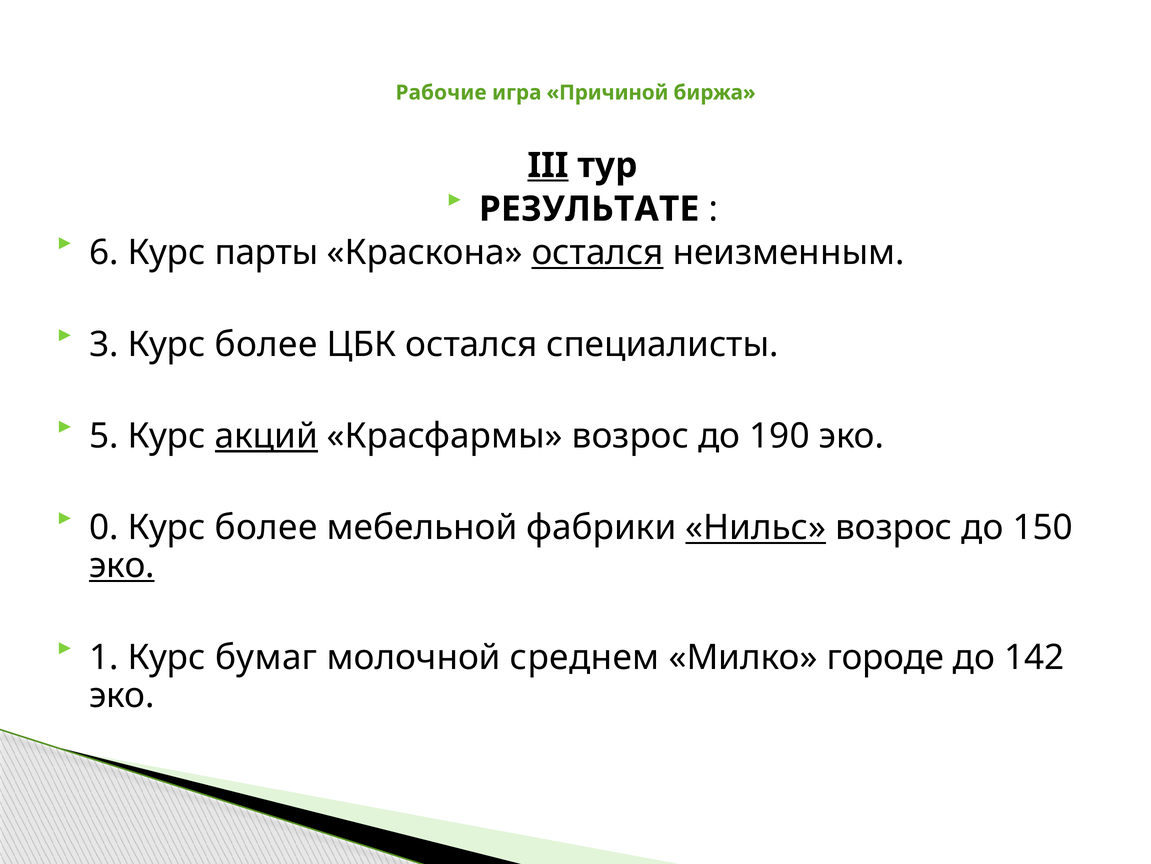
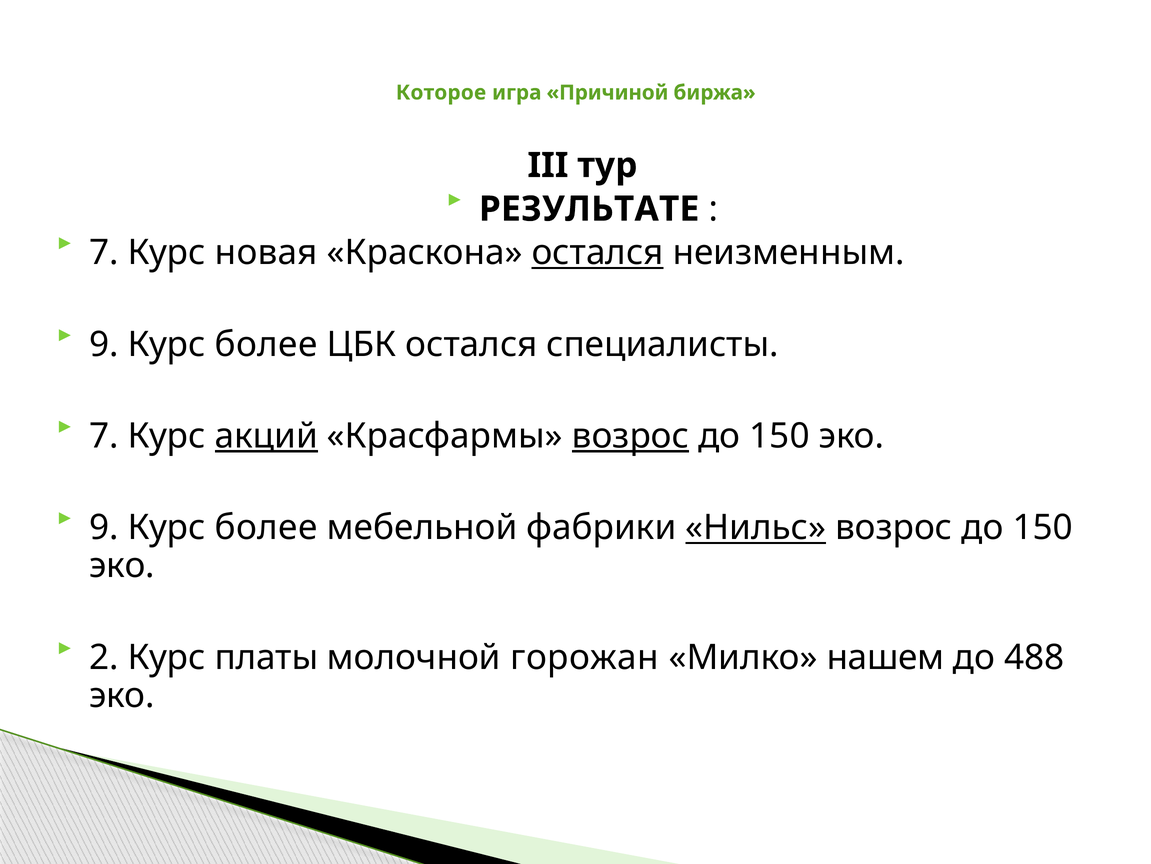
Рабочие: Рабочие -> Которое (441, 93)
III underline: present -> none (548, 165)
6: 6 -> 7 (104, 253)
парты: парты -> новая (266, 253)
3: 3 -> 9 (104, 344)
5: 5 -> 7 (104, 436)
возрос underline: none -> present (630, 436)
190: 190 -> 150 (780, 436)
0: 0 -> 9 (104, 527)
эко underline: present -> none (122, 565)
1: 1 -> 2 (104, 657)
бумаг: бумаг -> платы (267, 657)
среднем: среднем -> горожан (585, 657)
городе: городе -> нашем (885, 657)
142: 142 -> 488 (1034, 657)
